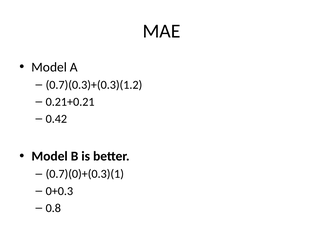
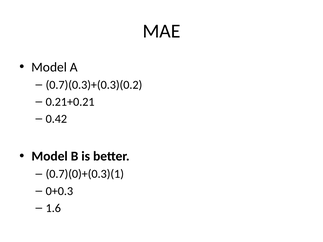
0.7)(0.3)+(0.3)(1.2: 0.7)(0.3)+(0.3)(1.2 -> 0.7)(0.3)+(0.3)(0.2 (94, 85)
0.8: 0.8 -> 1.6 (53, 208)
